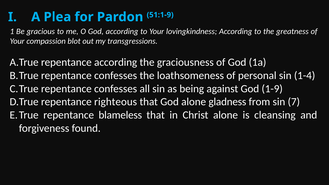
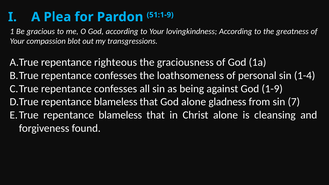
repentance according: according -> righteous (116, 62)
righteous: righteous -> blameless (116, 102)
